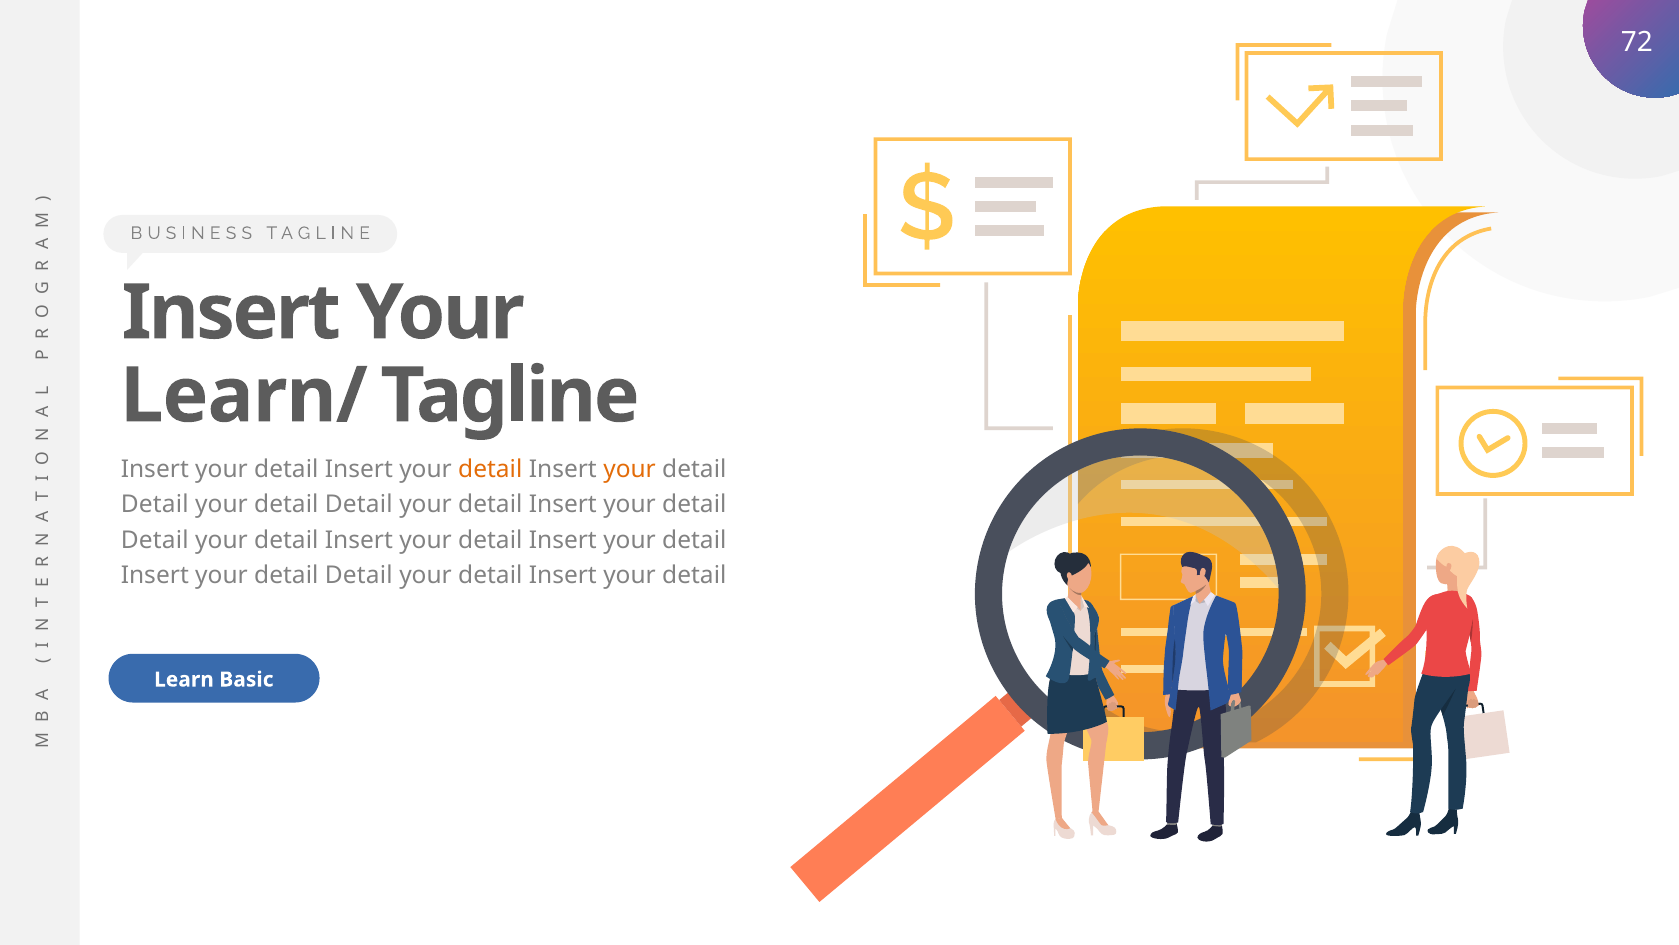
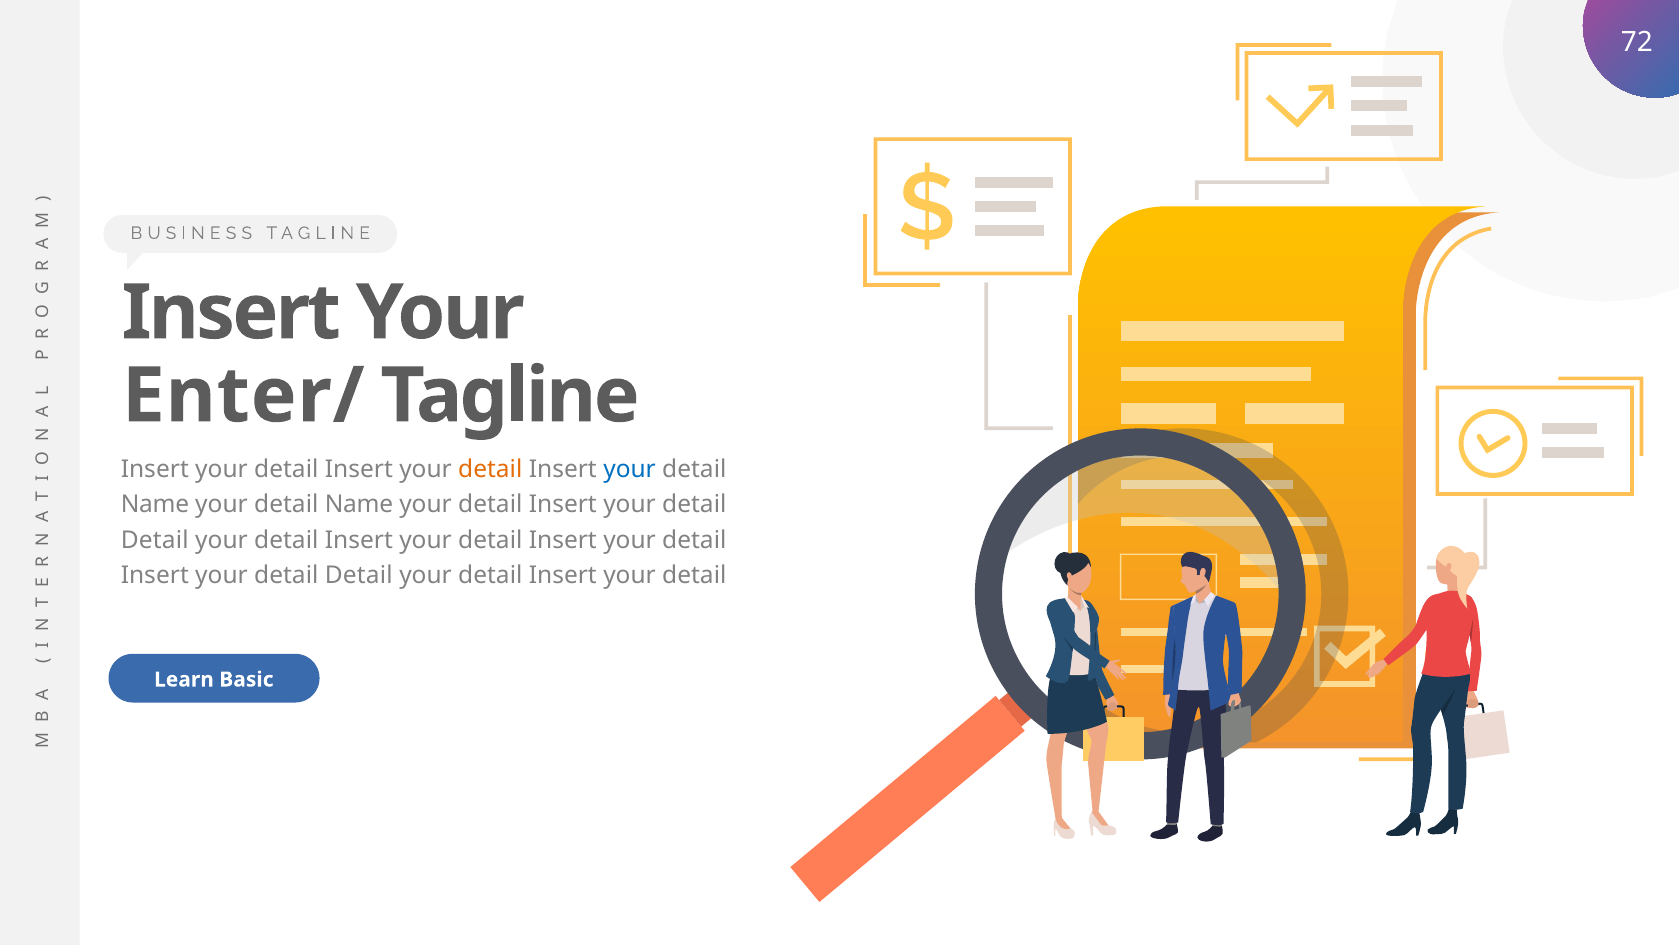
Learn/: Learn/ -> Enter/ (243, 396)
your colour: orange -> blue (630, 469)
Detail: Detail -> Name (155, 504)
Detail: Detail -> Name (359, 504)
